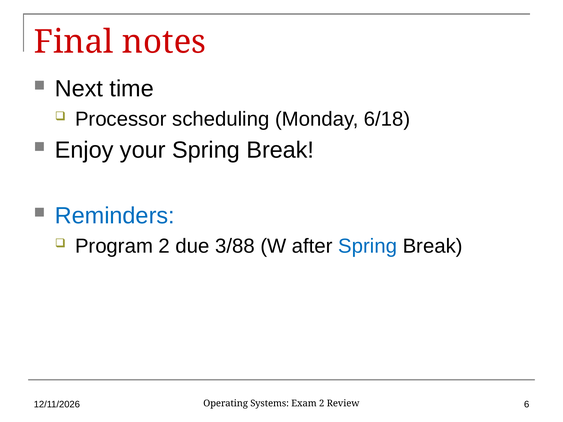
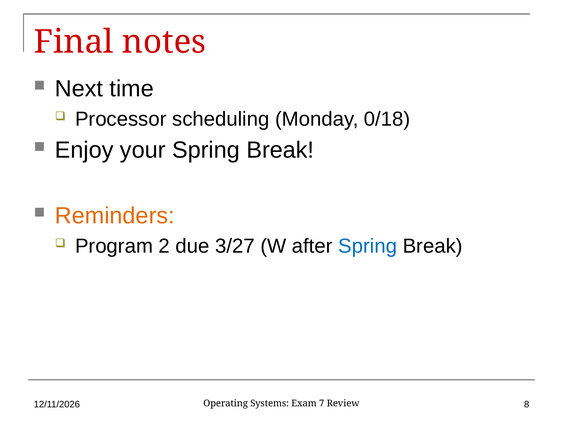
6/18: 6/18 -> 0/18 (387, 119)
Reminders colour: blue -> orange (115, 216)
3/88: 3/88 -> 3/27 (235, 246)
6: 6 -> 8 (527, 405)
Exam 2: 2 -> 7 (322, 404)
